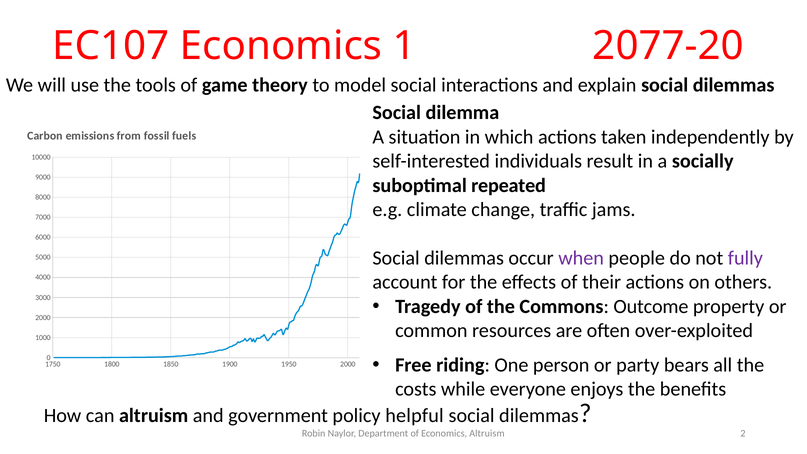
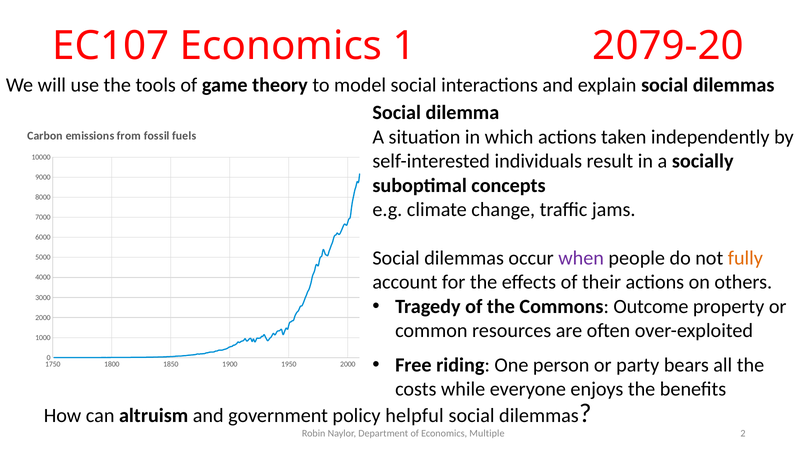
2077-20: 2077-20 -> 2079-20 (668, 46)
repeated: repeated -> concepts (508, 185)
fully colour: purple -> orange (745, 258)
Economics Altruism: Altruism -> Multiple (487, 433)
